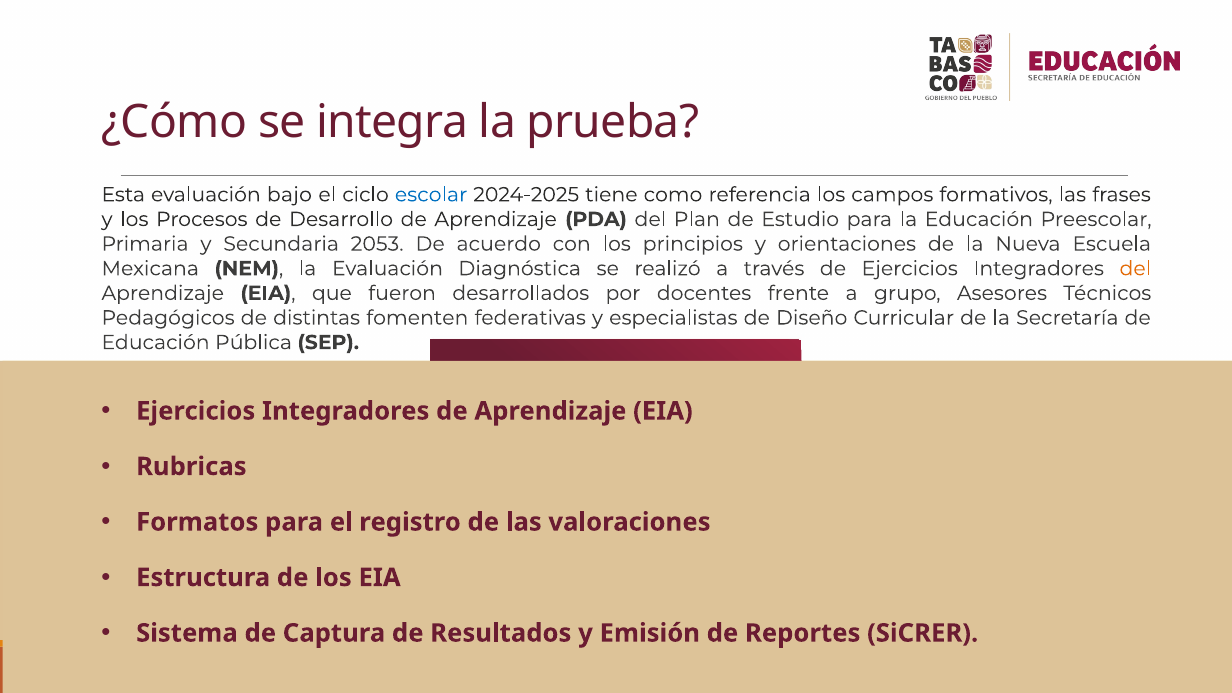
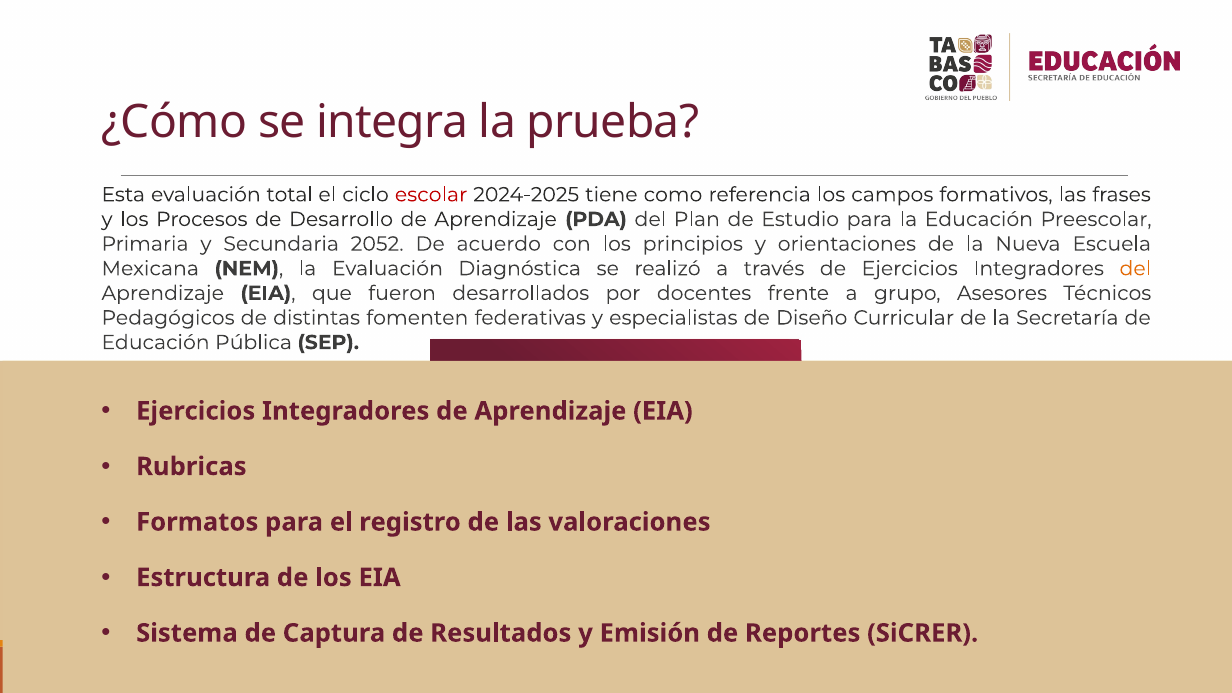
bajo: bajo -> total (290, 195)
escolar colour: blue -> red (431, 195)
2053: 2053 -> 2052 (377, 244)
